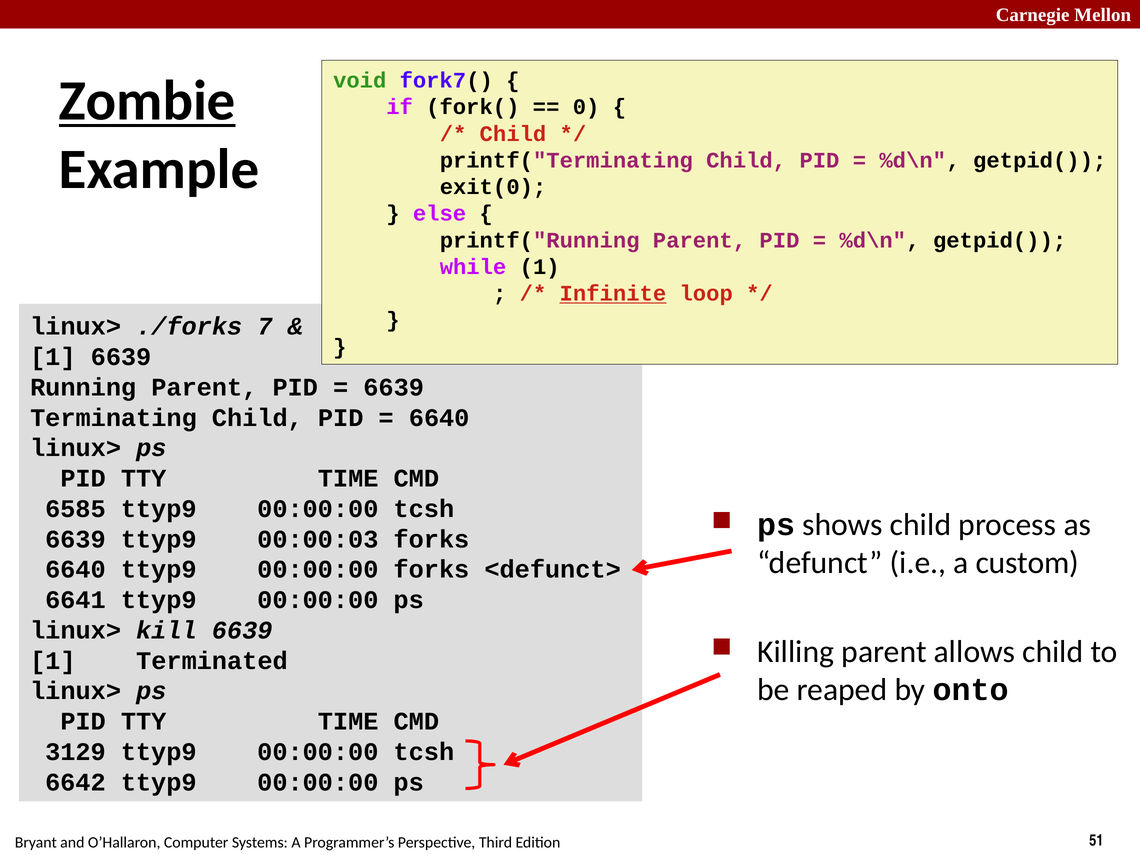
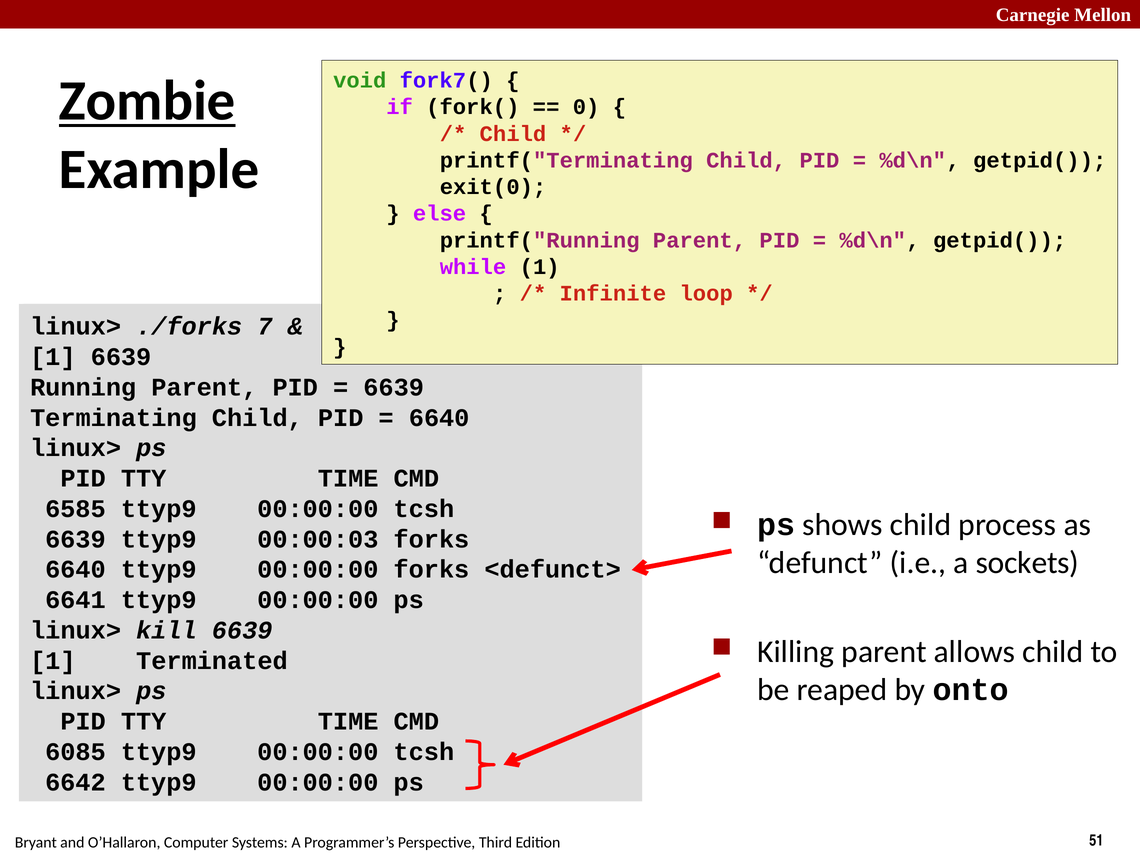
Infinite underline: present -> none (613, 293)
custom: custom -> sockets (1027, 563)
3129: 3129 -> 6085 (75, 752)
